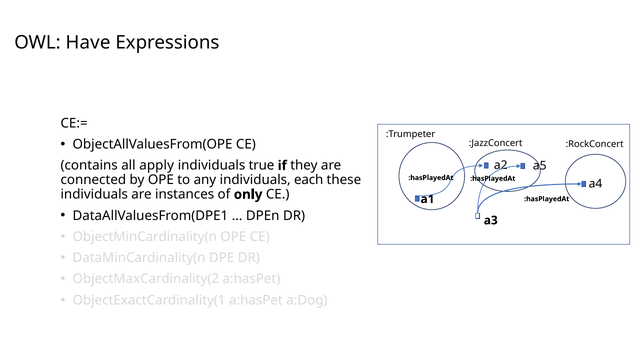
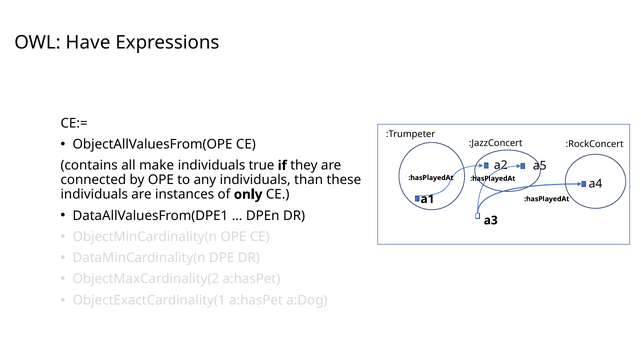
apply: apply -> make (157, 165)
each: each -> than (309, 180)
